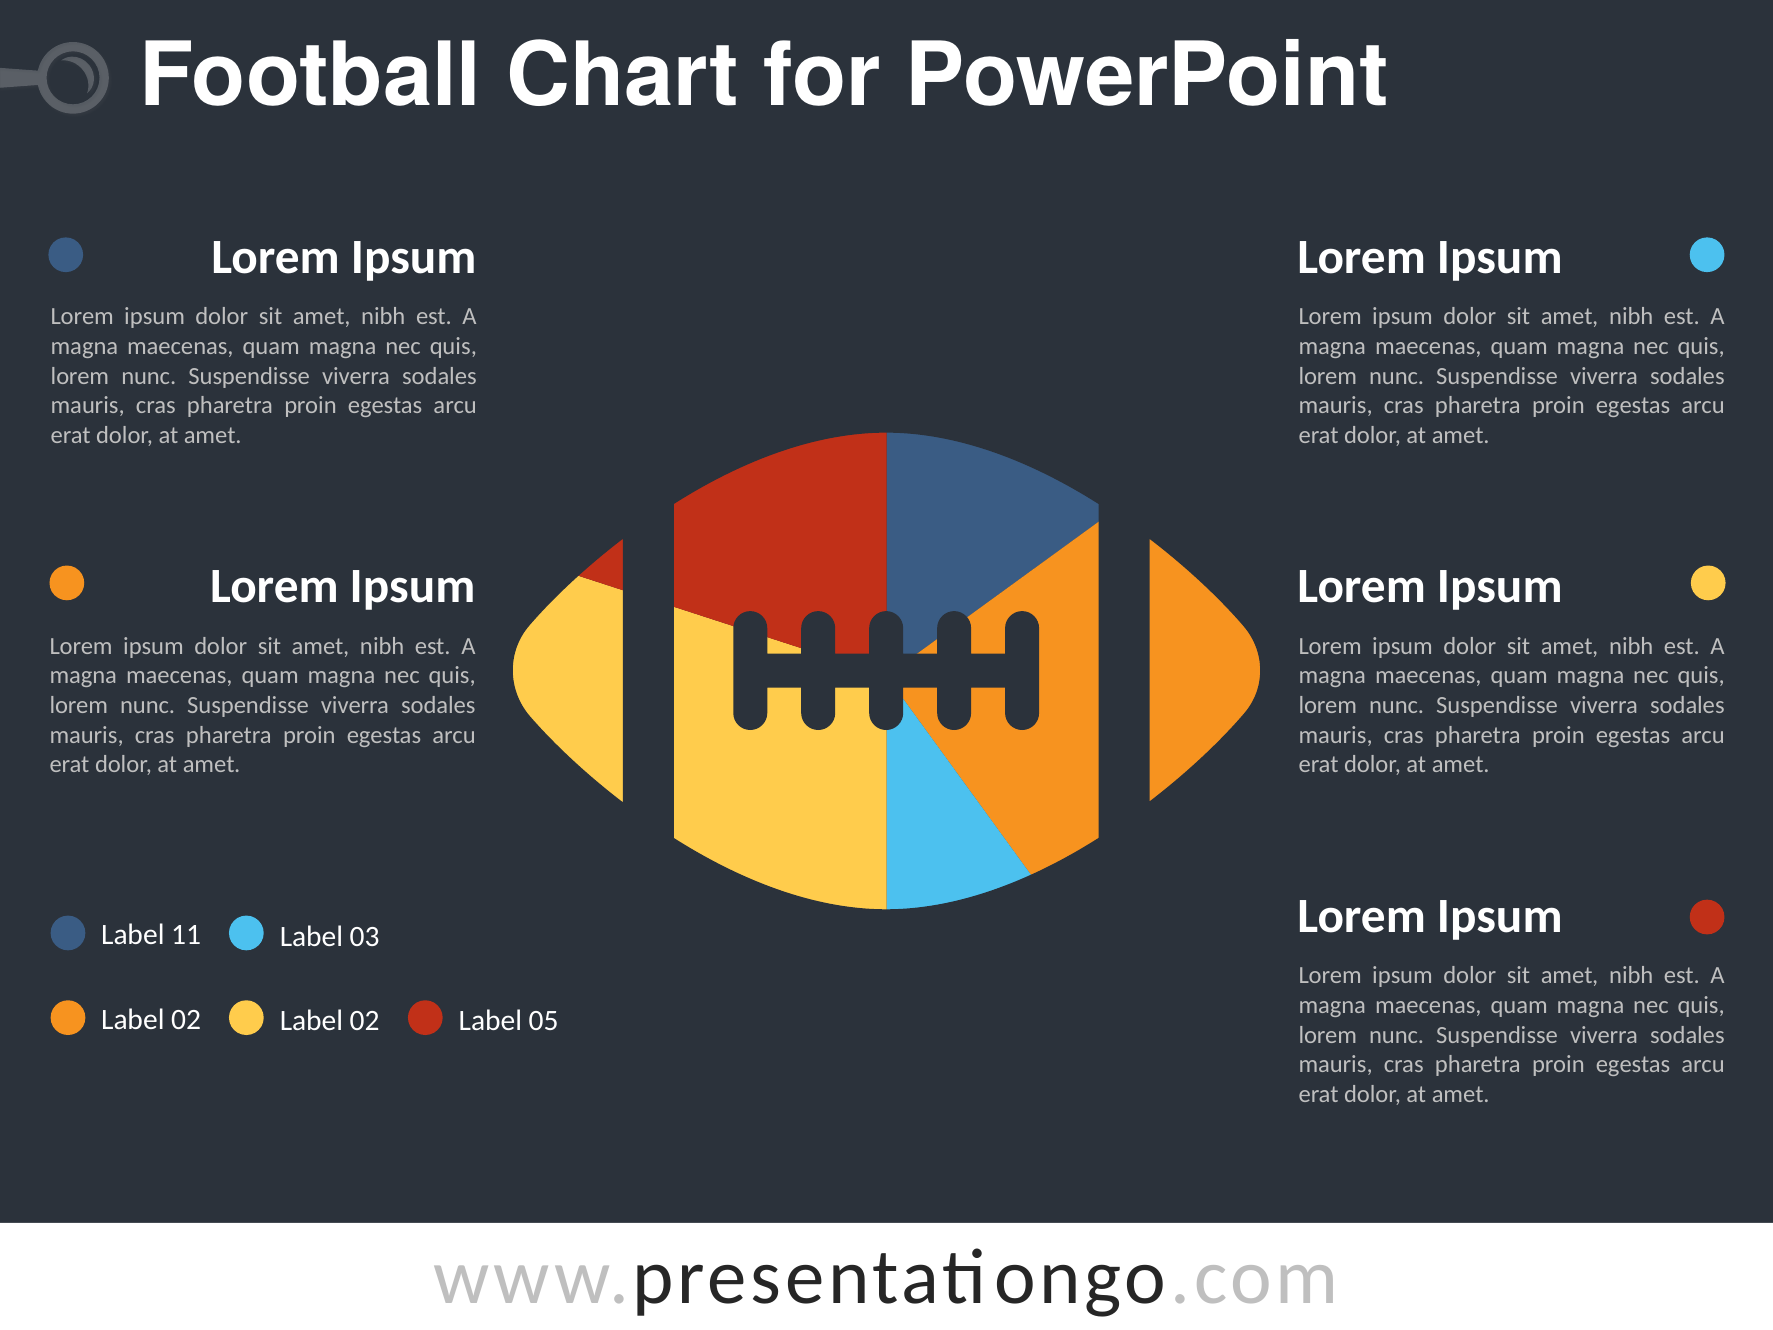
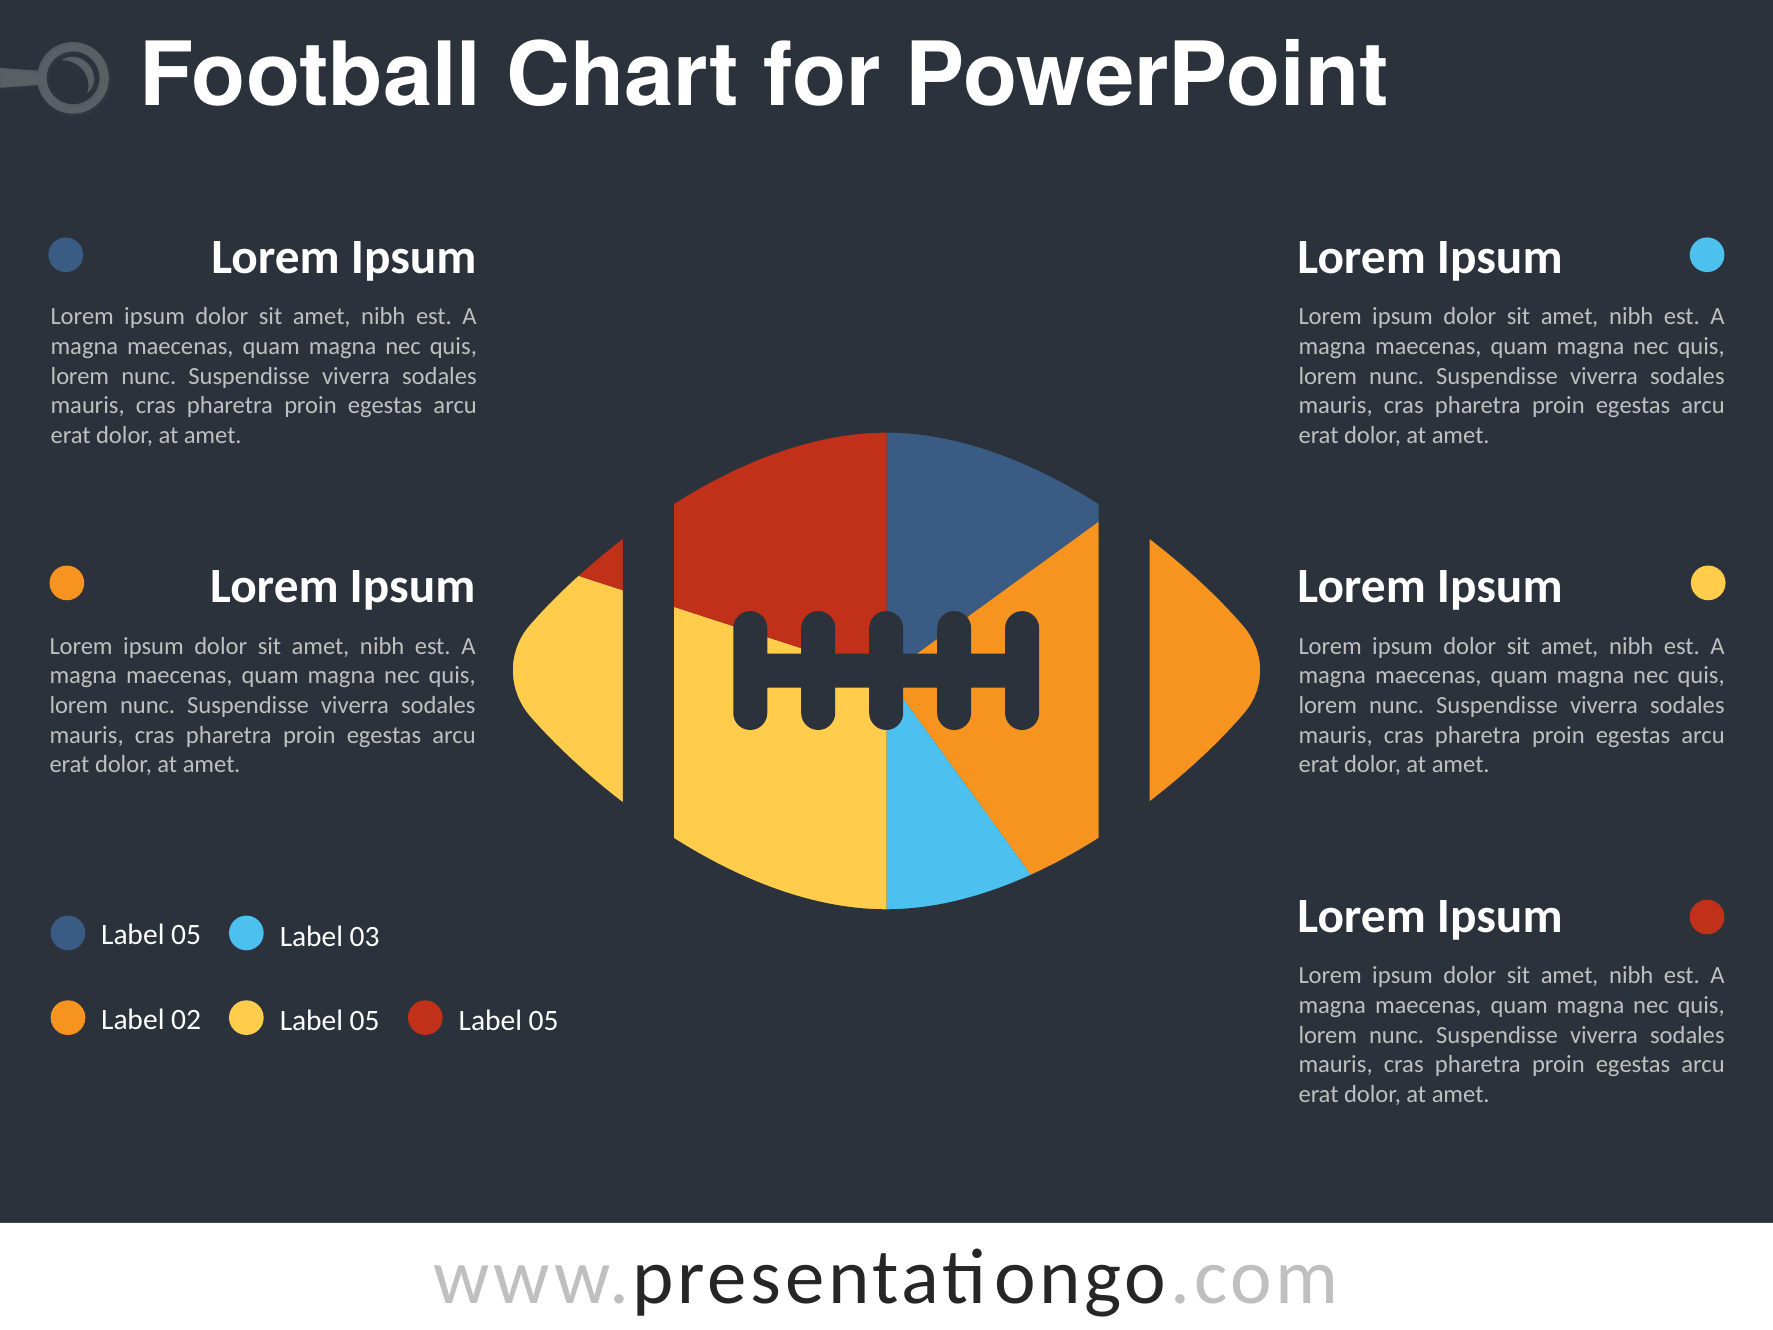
11: 11 -> 05 (186, 935)
02: 02 -> 05 (365, 1021)
